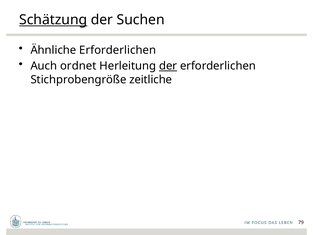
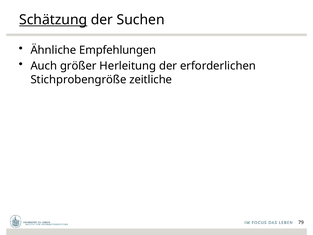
Ähnliche Erforderlichen: Erforderlichen -> Empfehlungen (118, 50)
ordnet: ordnet -> größer (78, 66)
der underline: present -> none (168, 66)
